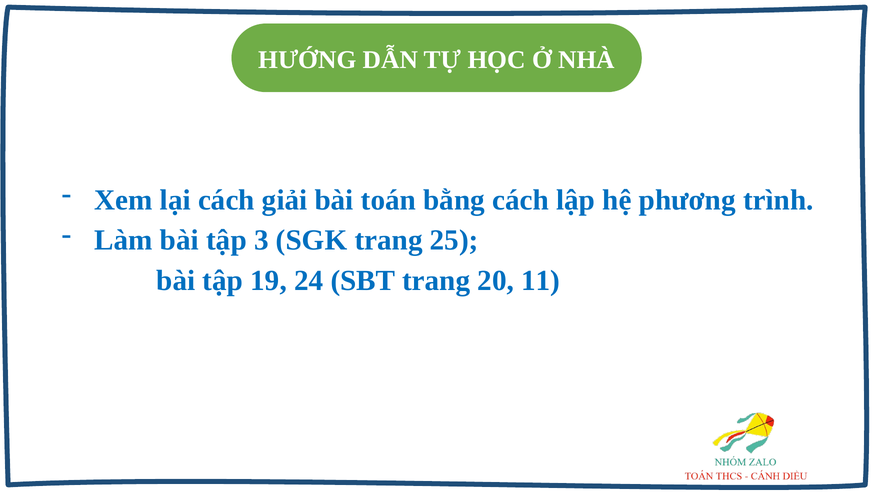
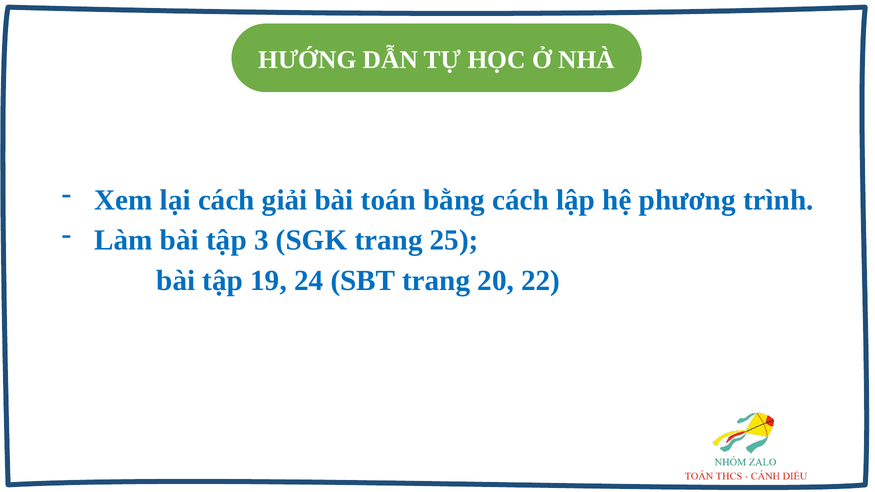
11: 11 -> 22 (541, 281)
